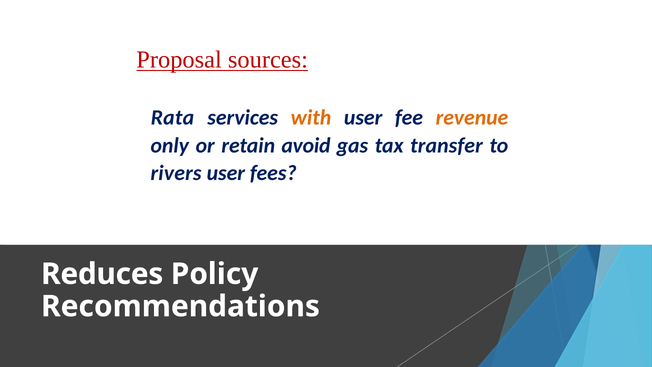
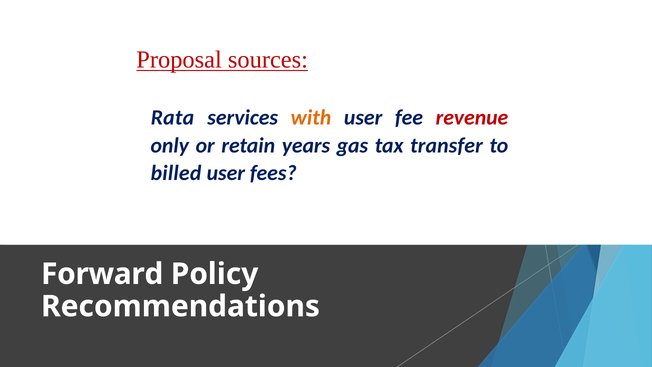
revenue colour: orange -> red (472, 117)
avoid: avoid -> years (306, 145)
rivers: rivers -> billed (176, 173)
Reduces: Reduces -> Forward (102, 274)
